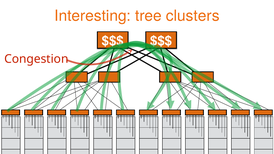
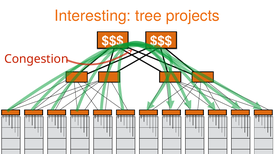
clusters: clusters -> projects (193, 16)
